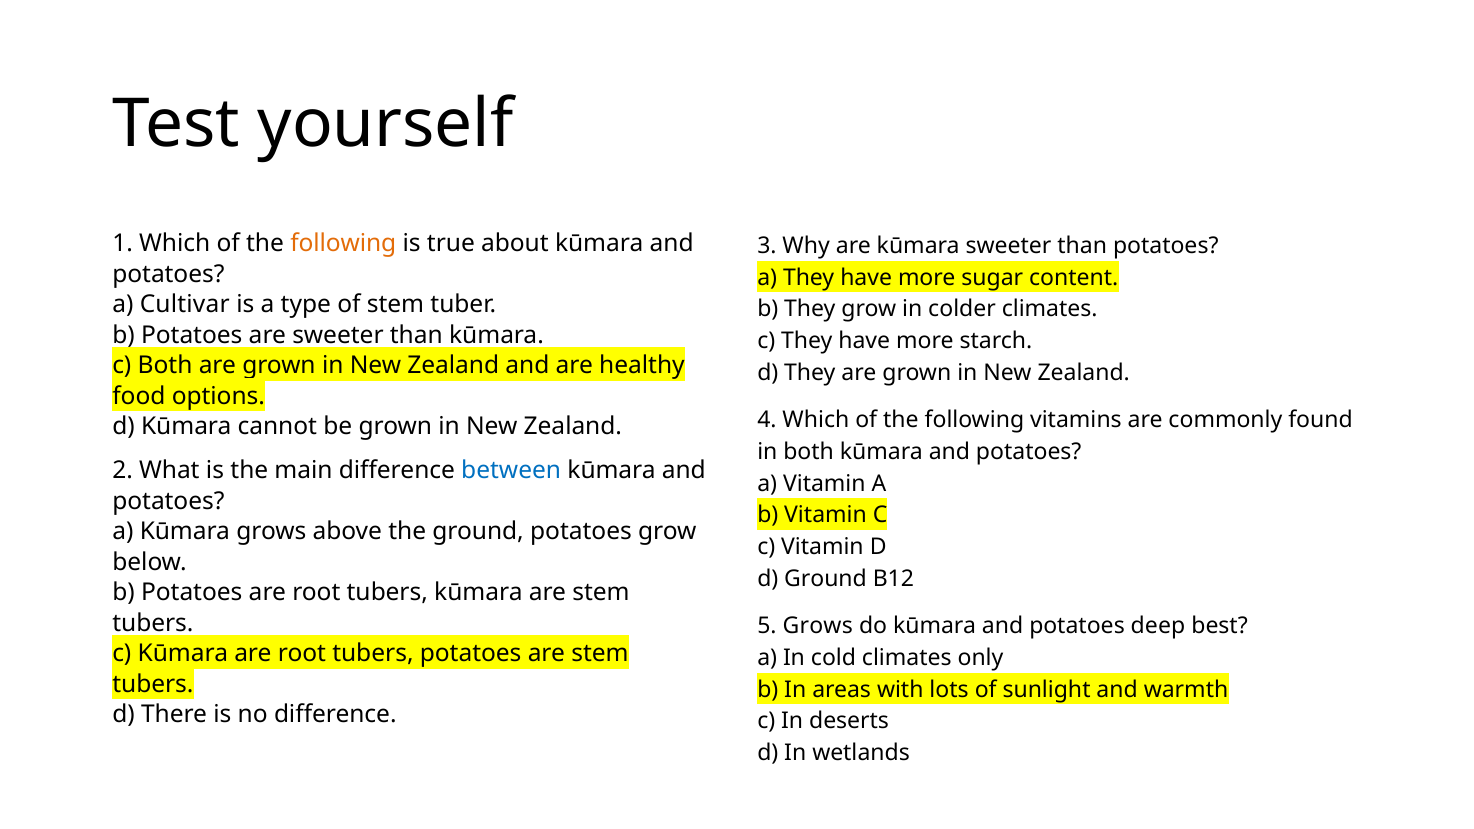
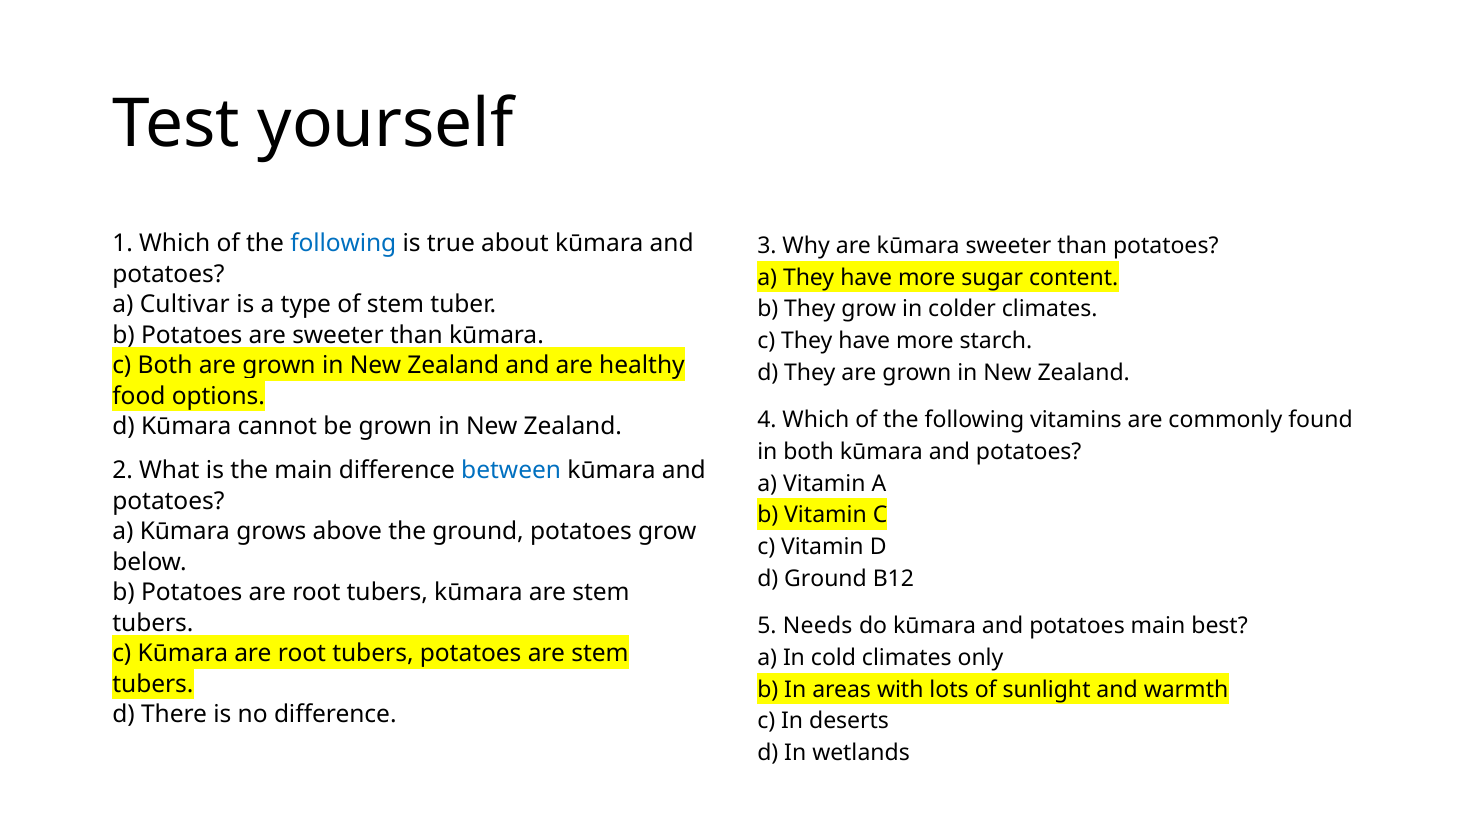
following colour: orange -> blue (343, 244)
5 Grows: Grows -> Needs (818, 626)
potatoes deep: deep -> main (1158, 626)
